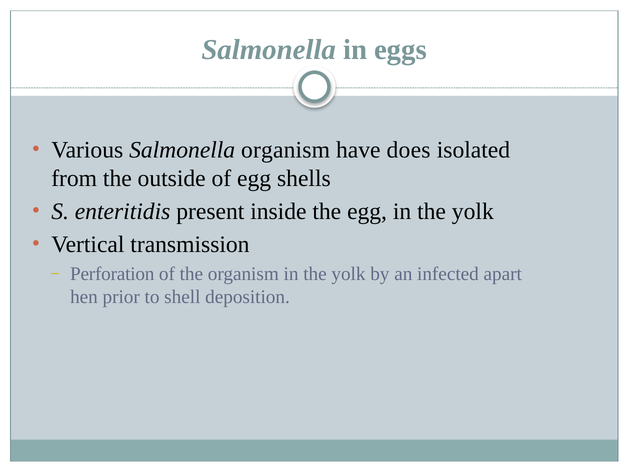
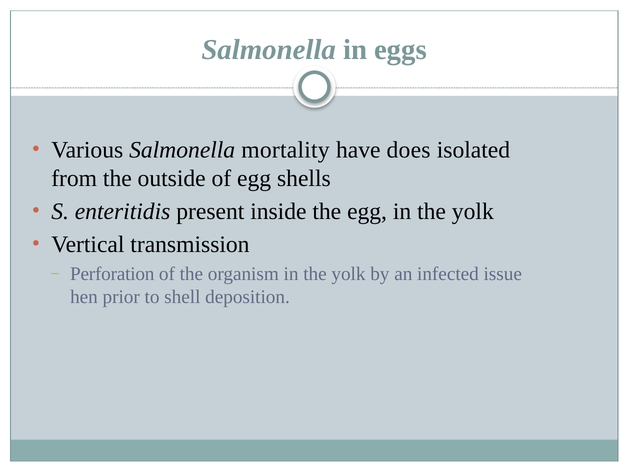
Salmonella organism: organism -> mortality (285, 150)
apart: apart -> issue (503, 274)
